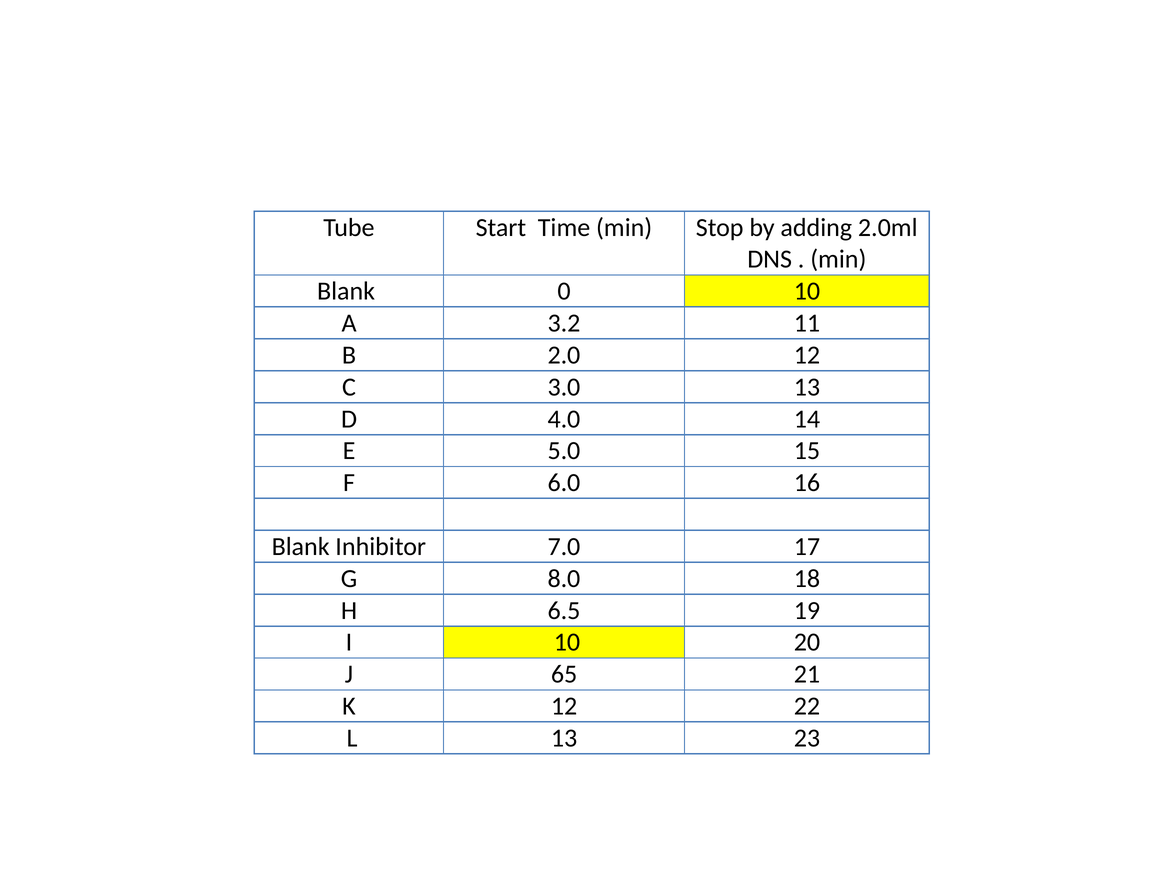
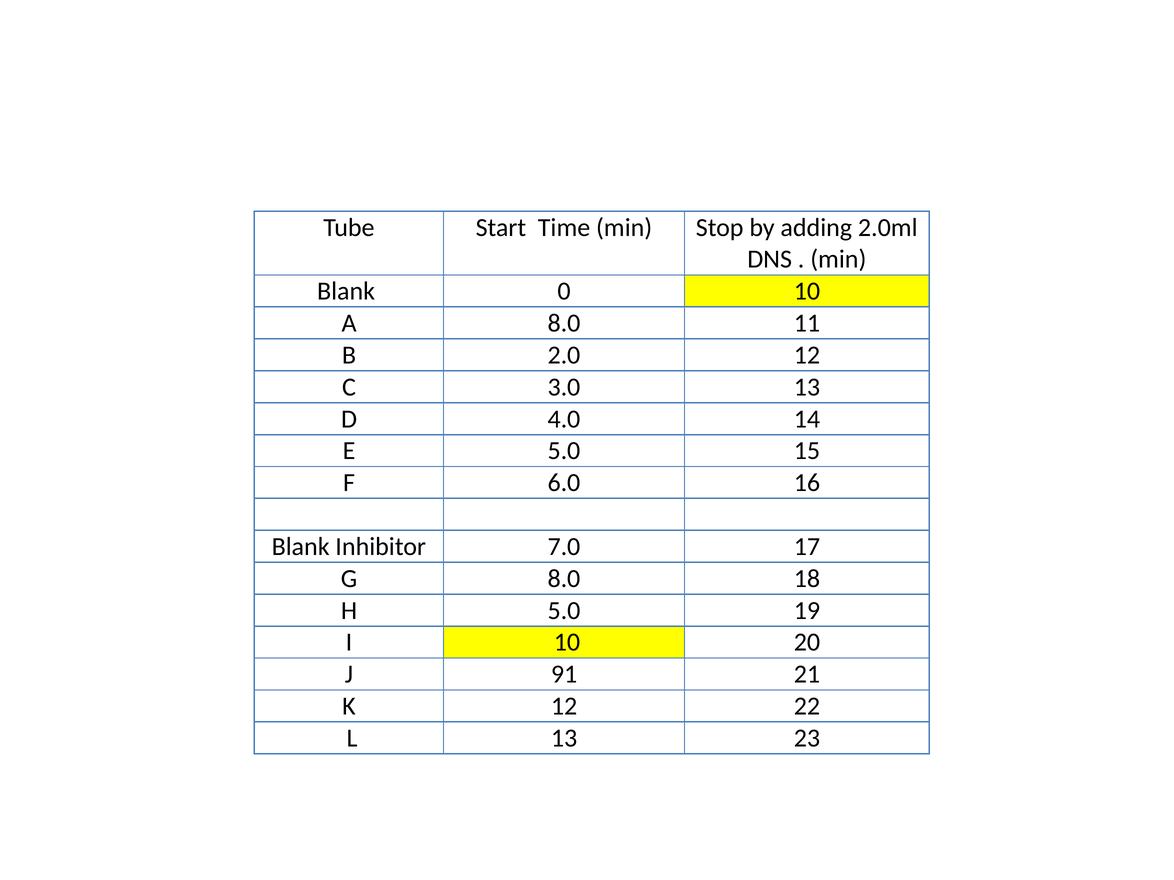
A 3.2: 3.2 -> 8.0 (564, 323)
H 6.5: 6.5 -> 5.0 (564, 611)
65: 65 -> 91 (564, 675)
